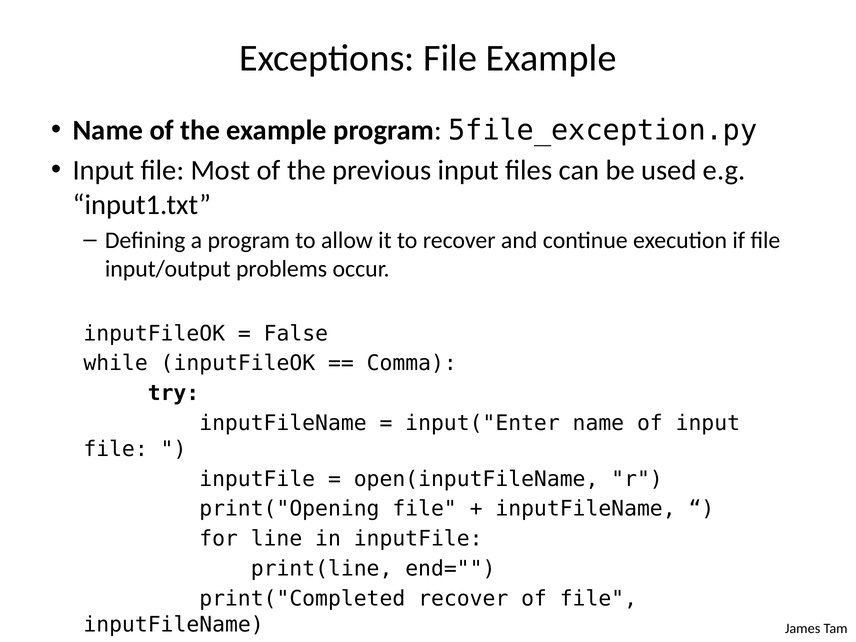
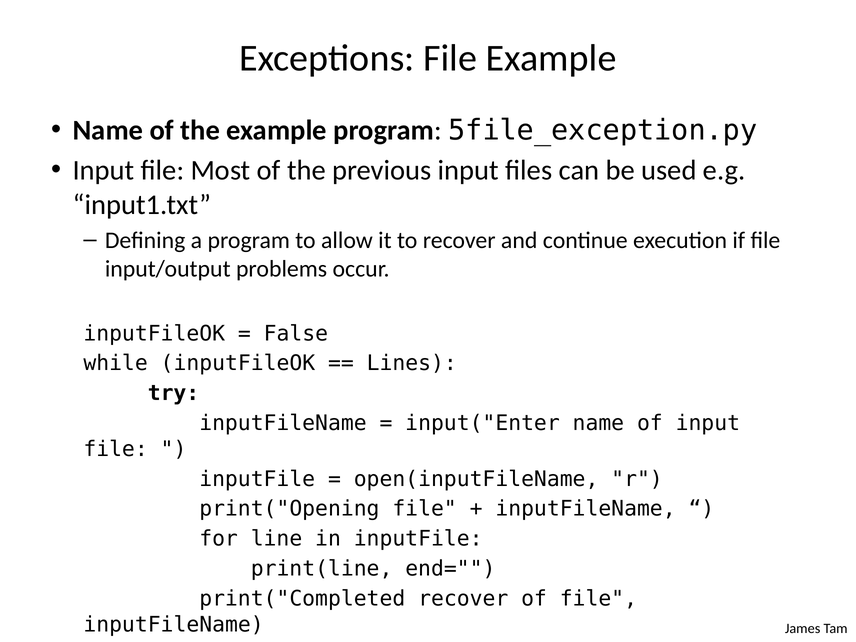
Comma: Comma -> Lines (412, 363)
